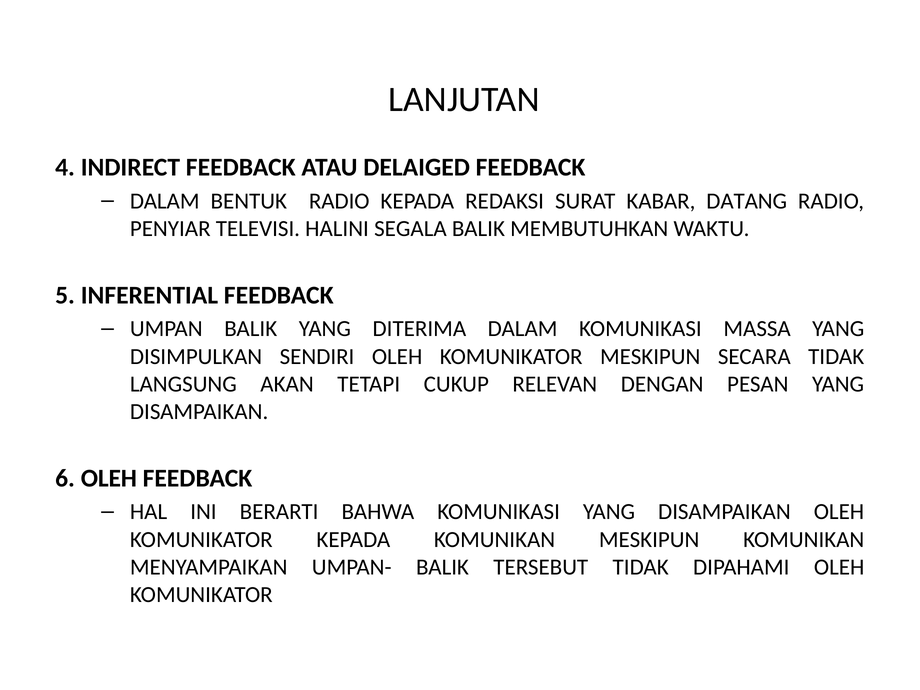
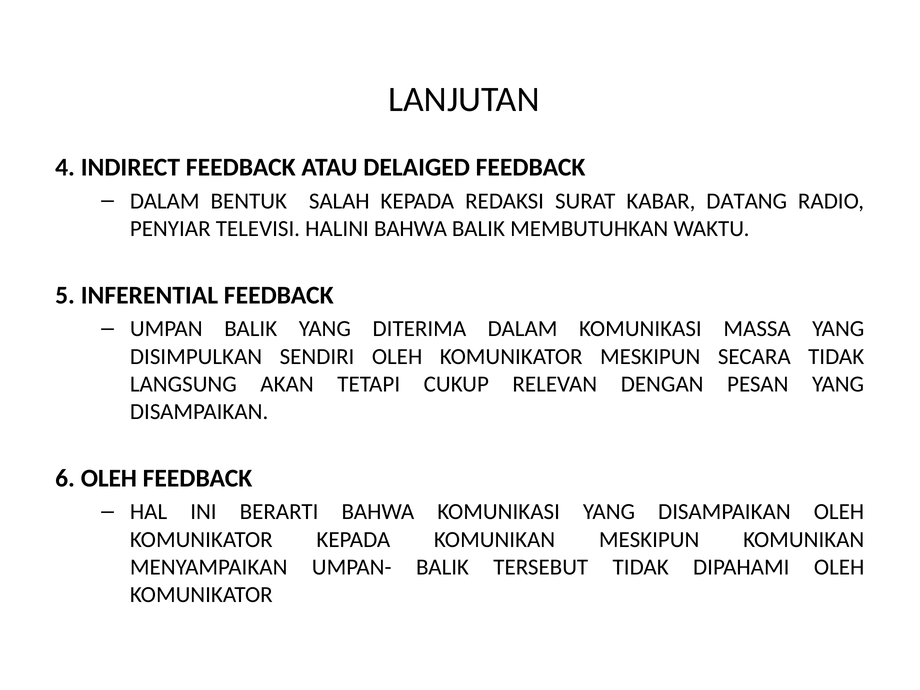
BENTUK RADIO: RADIO -> SALAH (339, 201)
HALINI SEGALA: SEGALA -> BAHWA (411, 229)
